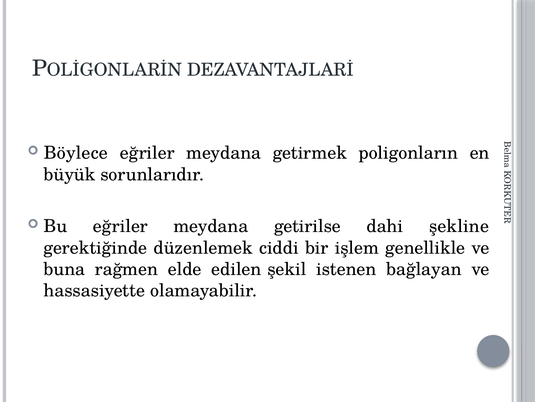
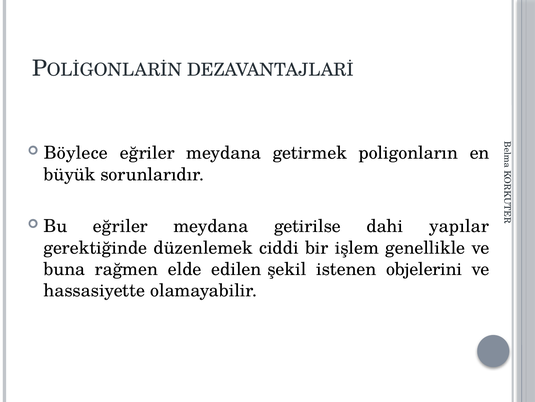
şekline: şekline -> yapılar (459, 226)
bağlayan: bağlayan -> objelerini (424, 269)
